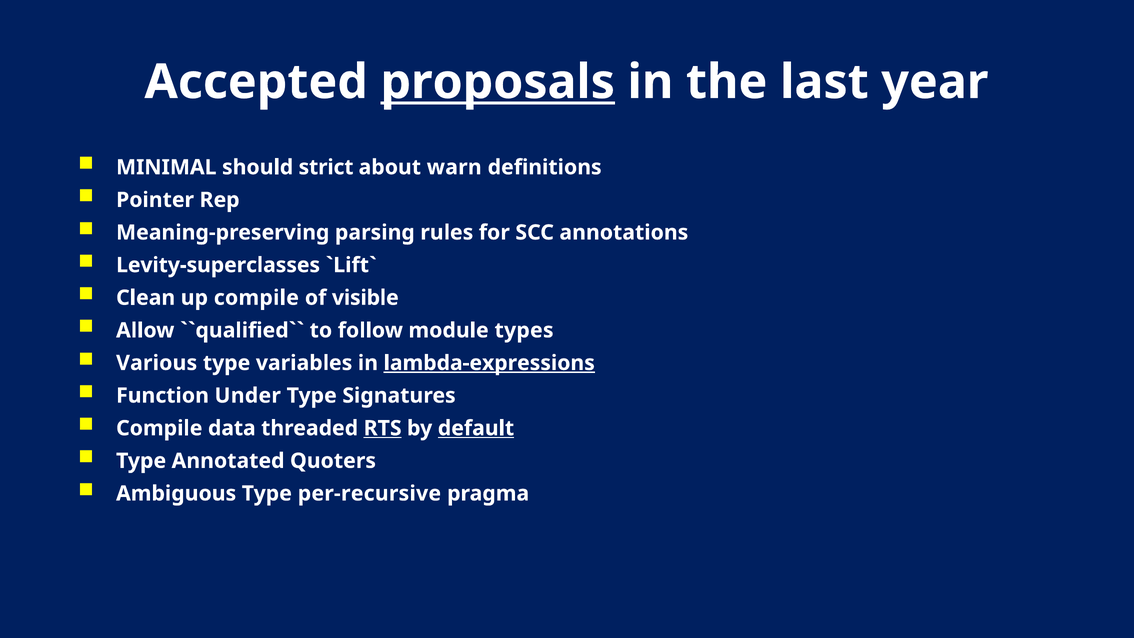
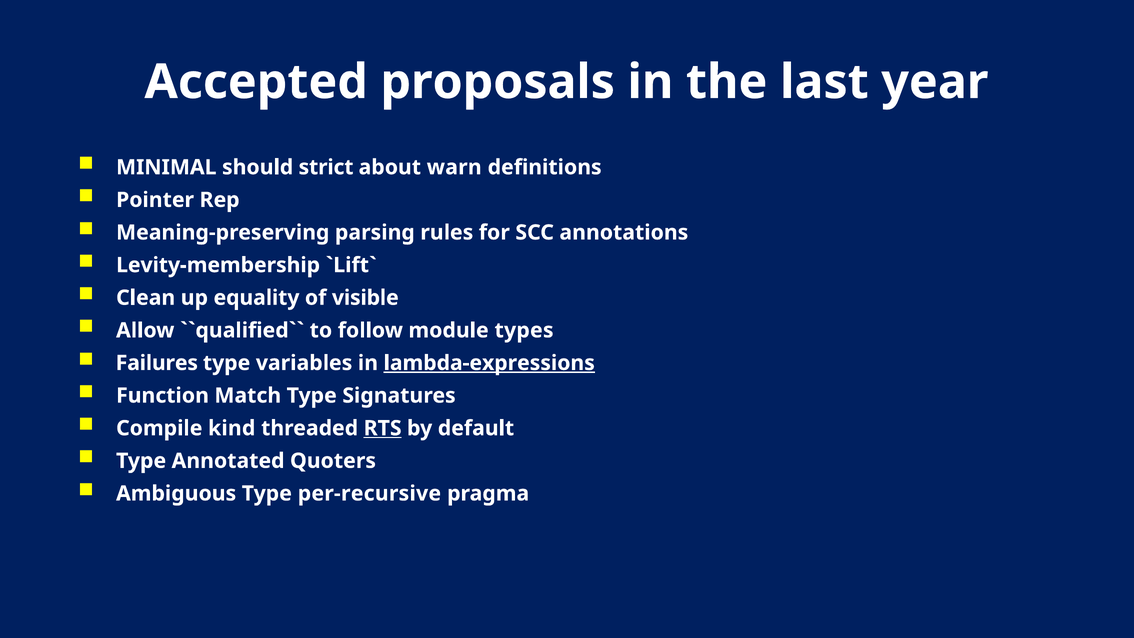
proposals underline: present -> none (498, 82)
Levity-superclasses: Levity-superclasses -> Levity-membership (218, 265)
up compile: compile -> equality (256, 298)
Various: Various -> Failures (157, 363)
Under: Under -> Match (248, 396)
data: data -> kind (232, 428)
default underline: present -> none (476, 428)
